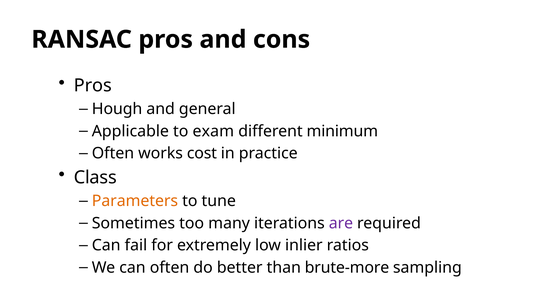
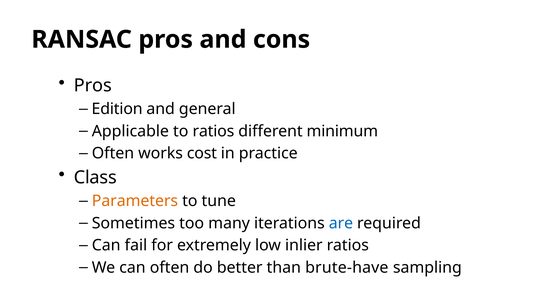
Hough: Hough -> Edition (117, 109)
to exam: exam -> ratios (213, 131)
are colour: purple -> blue (341, 224)
brute-more: brute-more -> brute-have (347, 268)
